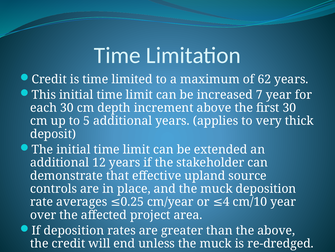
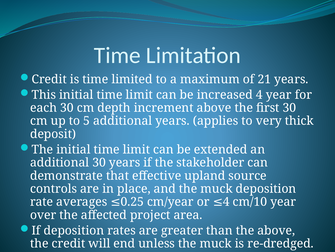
62: 62 -> 21 (264, 79)
increased 7: 7 -> 4 (259, 94)
additional 12: 12 -> 30 (99, 162)
